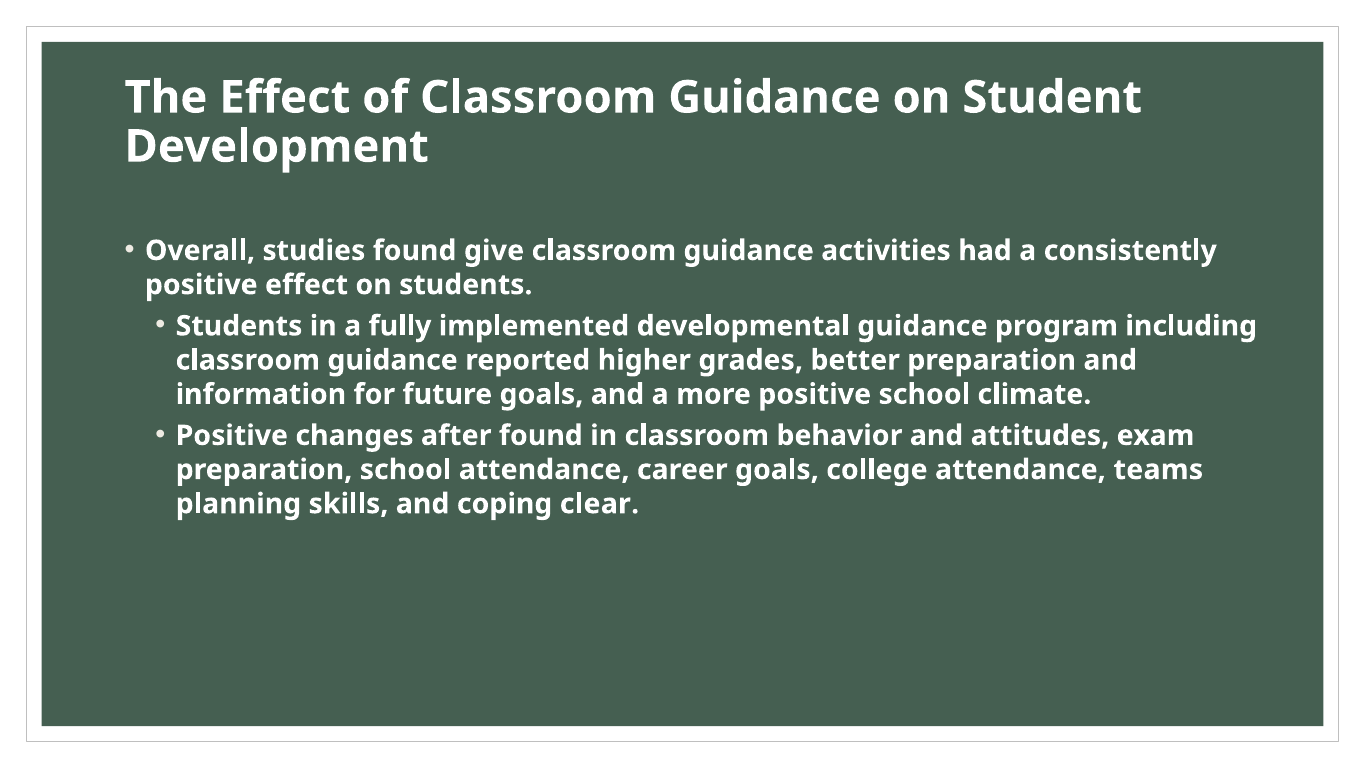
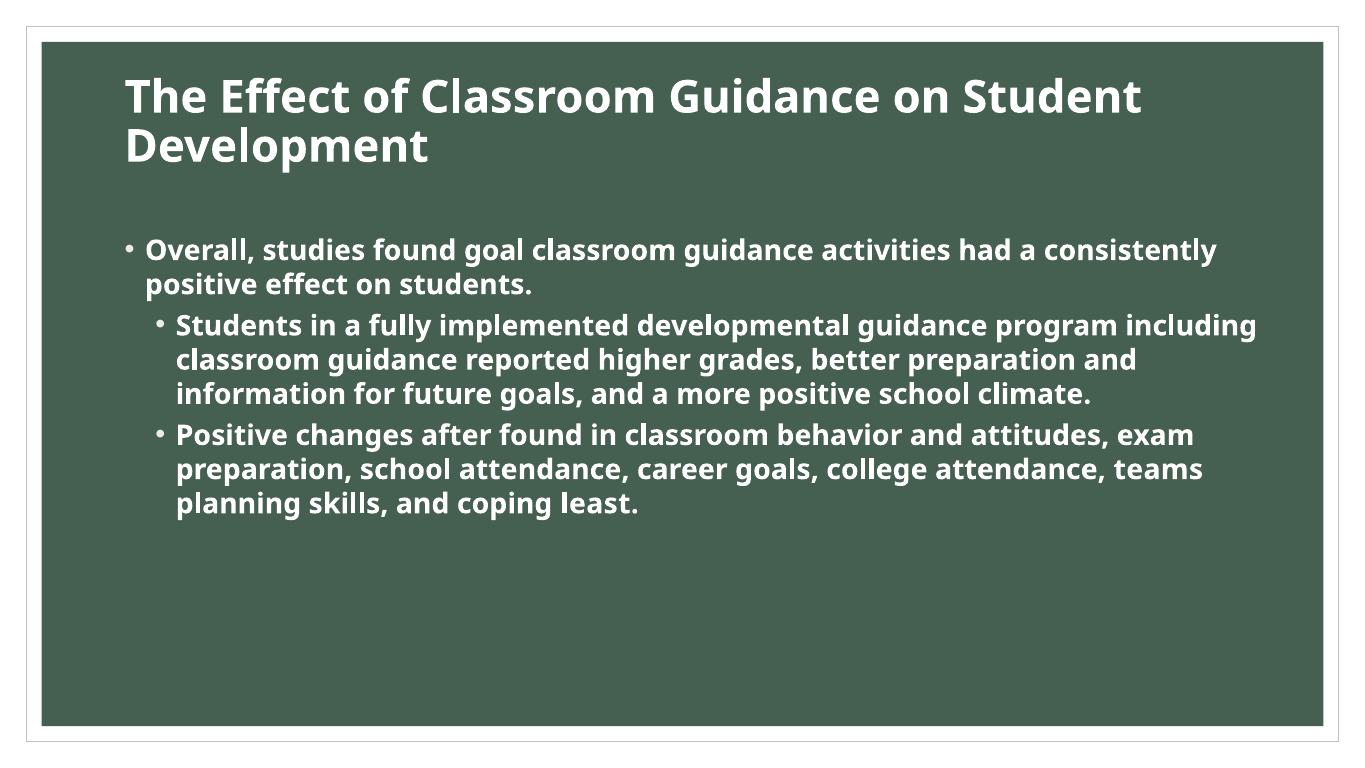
give: give -> goal (494, 251)
clear: clear -> least (599, 504)
